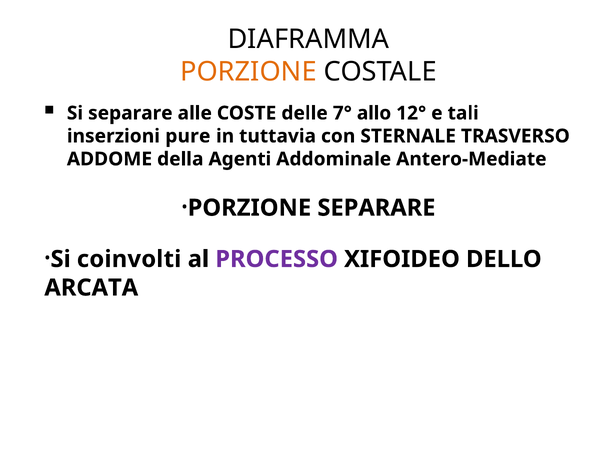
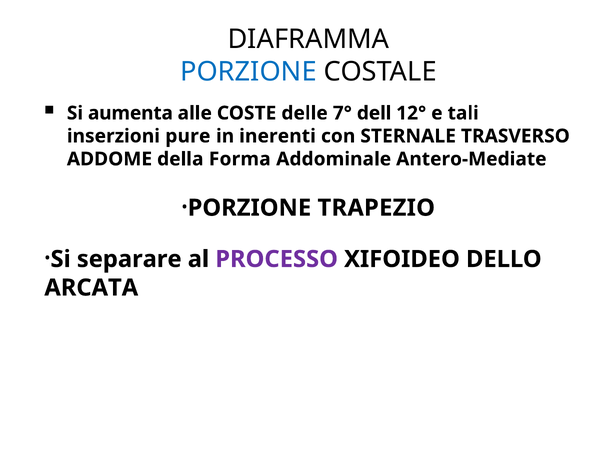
PORZIONE colour: orange -> blue (248, 72)
Si separare: separare -> aumenta (130, 113)
allo: allo -> dell (374, 113)
tuttavia: tuttavia -> inerenti (278, 136)
Agenti: Agenti -> Forma (240, 159)
PORZIONE SEPARARE: SEPARARE -> TRAPEZIO (376, 208)
coinvolti: coinvolti -> separare (129, 259)
